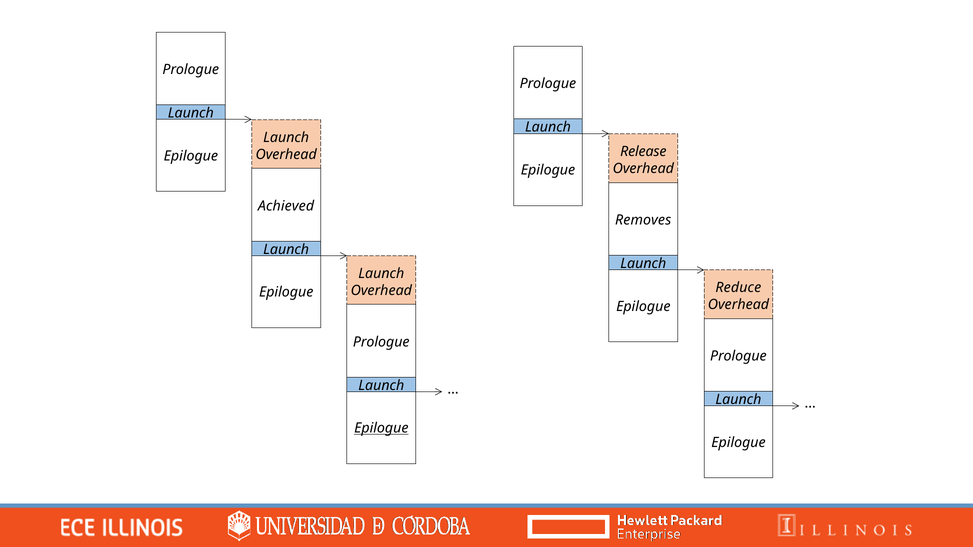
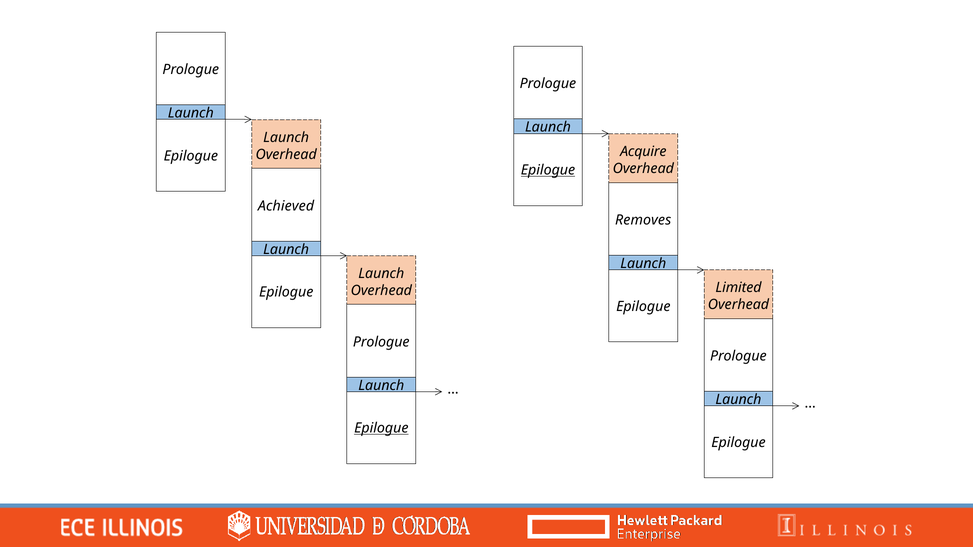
Release: Release -> Acquire (643, 152)
Epilogue underline: none -> present (548, 170)
Reduce: Reduce -> Limited (738, 288)
